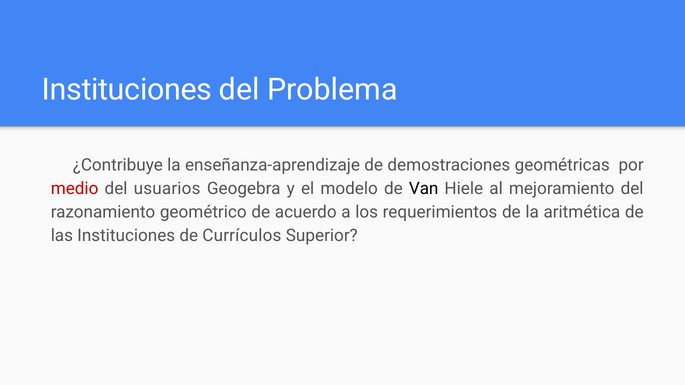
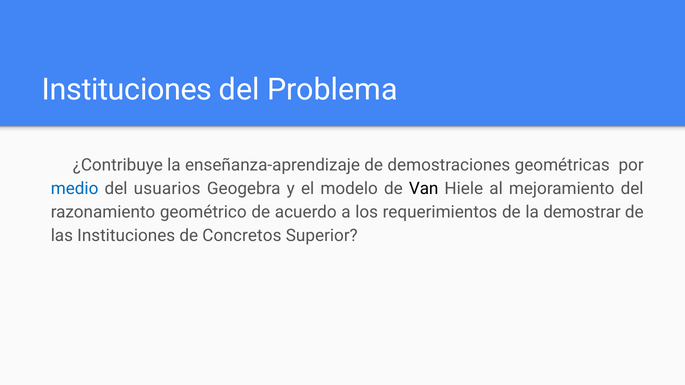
medio colour: red -> blue (75, 189)
aritmética: aritmética -> demostrar (582, 212)
Currículos: Currículos -> Concretos (242, 236)
